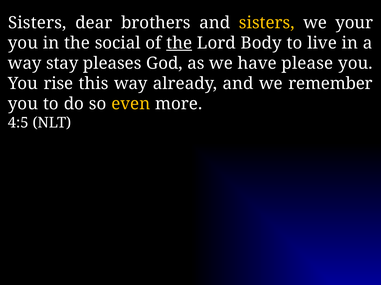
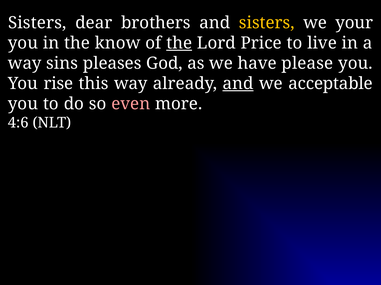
social: social -> know (118, 43)
Body: Body -> Price (261, 43)
stay: stay -> sins (62, 63)
and underline: none -> present (238, 84)
remember: remember -> acceptable (331, 84)
even colour: yellow -> pink (131, 104)
4:5: 4:5 -> 4:6 (18, 123)
